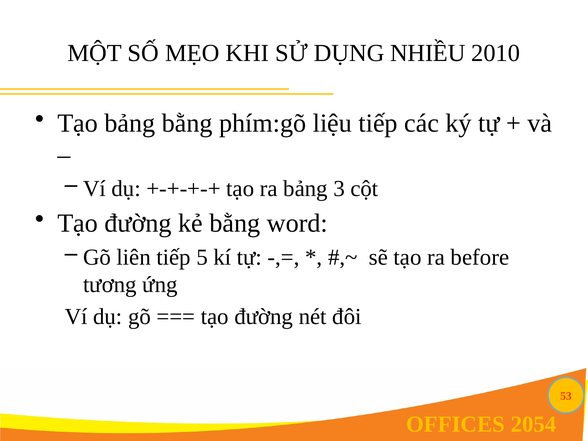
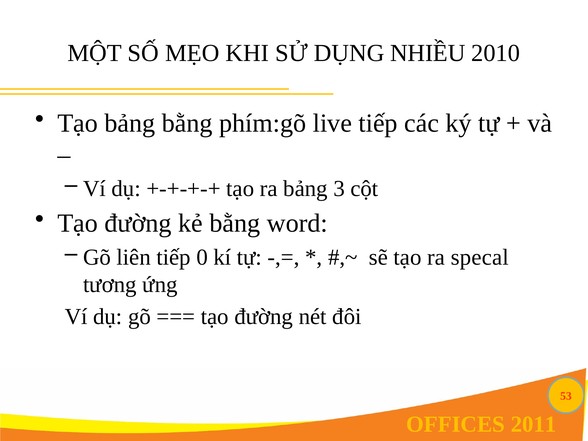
liệu: liệu -> live (332, 123)
5: 5 -> 0 (202, 257)
before: before -> specal (480, 257)
2054: 2054 -> 2011 (534, 424)
